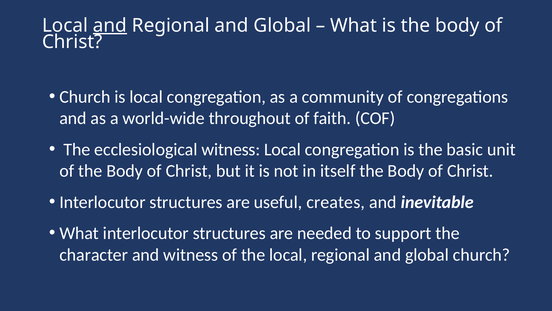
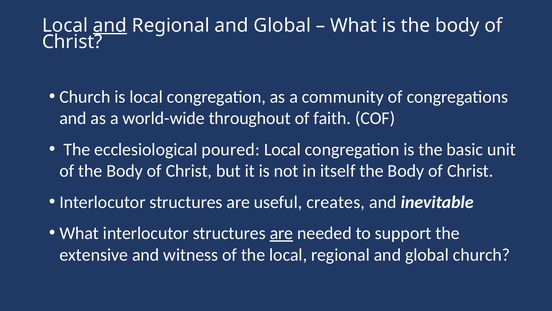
ecclesiological witness: witness -> poured (231, 149)
are underline: none -> present (281, 233)
character: character -> extensive (94, 254)
